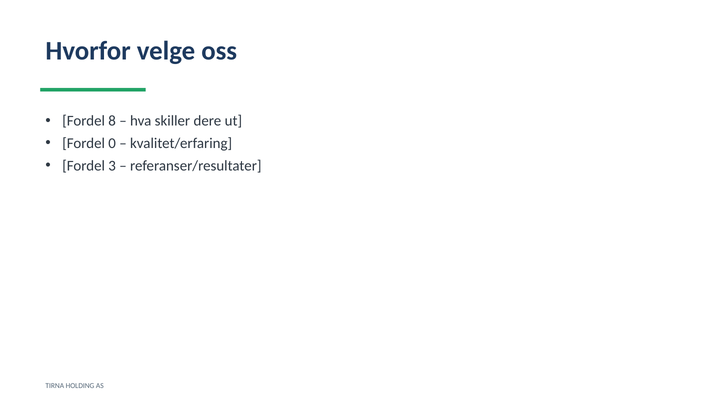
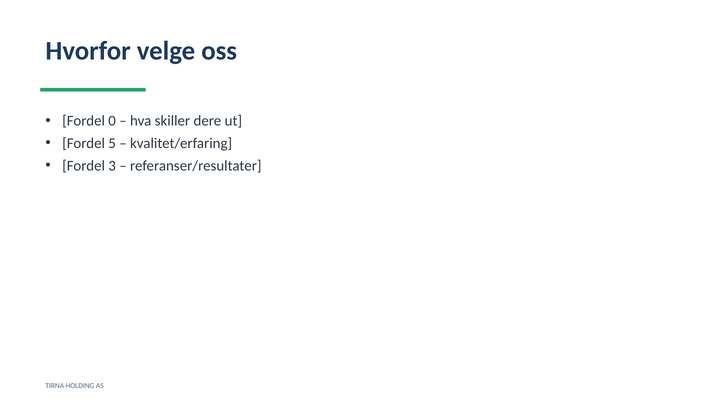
8: 8 -> 0 (112, 121)
0: 0 -> 5 (112, 143)
